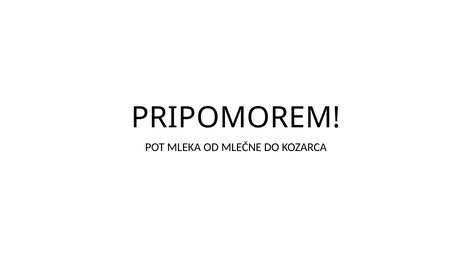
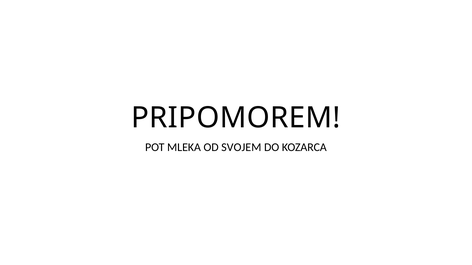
MLEČNE: MLEČNE -> SVOJEM (241, 148)
